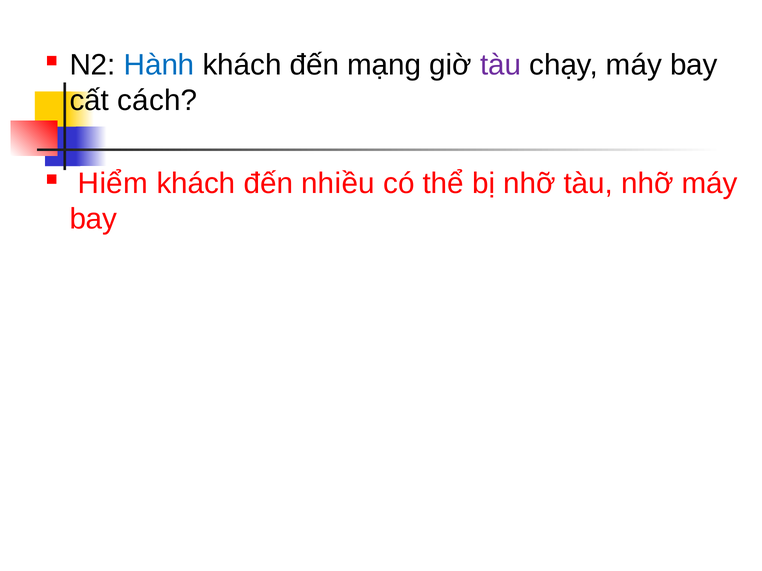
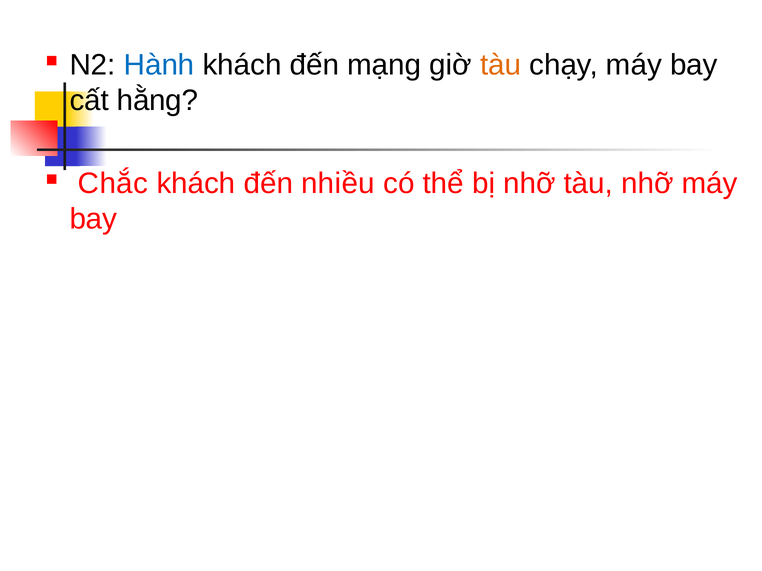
tàu colour: purple -> orange (501, 65)
cách: cách -> hằng (158, 101)
Hiểm: Hiểm -> Chắc (113, 184)
